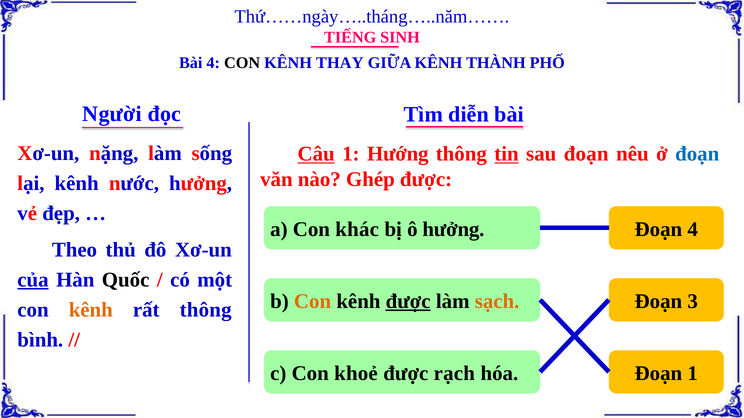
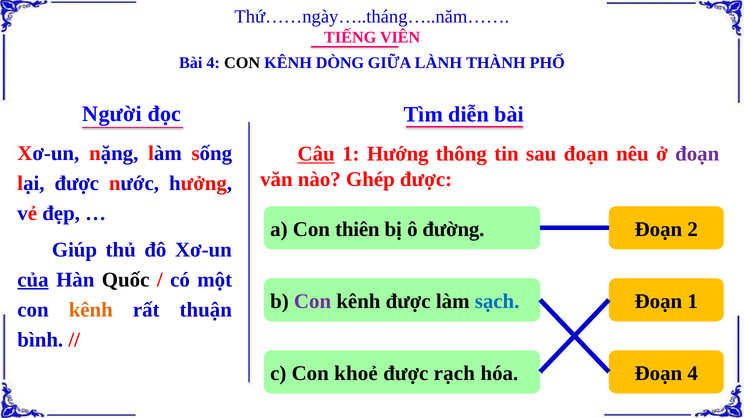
SINH: SINH -> VIÊN (400, 37)
THAY: THAY -> DÒNG (340, 63)
GIỮA KÊNH: KÊNH -> LÀNH (438, 63)
tin underline: present -> none (506, 154)
đoạn colour: blue -> purple (697, 154)
lại kênh: kênh -> được (77, 183)
khác: khác -> thiên (357, 229)
ô hưởng: hưởng -> đường (453, 229)
Đoạn 4: 4 -> 2 (693, 229)
Theo: Theo -> Giúp (74, 250)
Con colour: orange -> purple (313, 301)
được underline: present -> none (408, 301)
sạch colour: orange -> blue (497, 301)
Đoạn 3: 3 -> 1 (693, 301)
rất thông: thông -> thuận (206, 310)
Đoạn 1: 1 -> 4 (693, 373)
